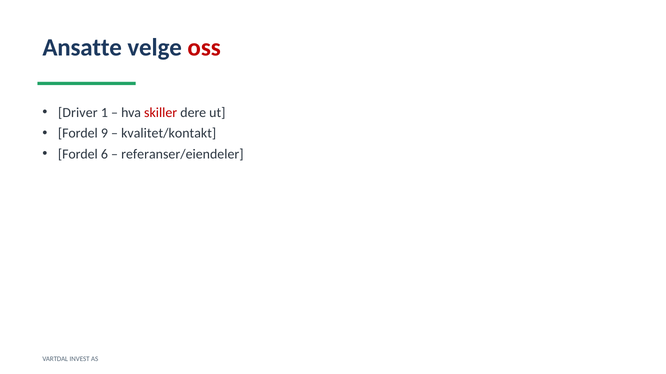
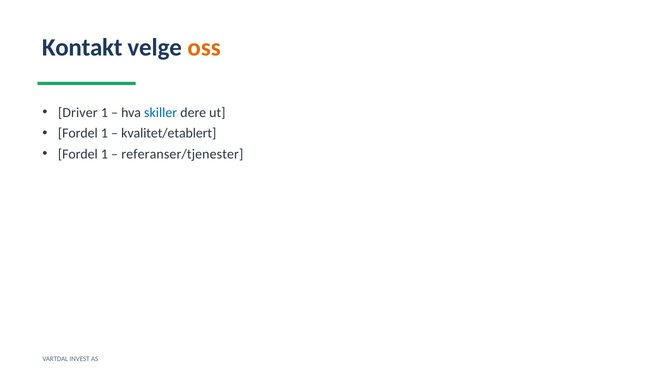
Ansatte: Ansatte -> Kontakt (82, 48)
oss colour: red -> orange (204, 48)
skiller colour: red -> blue (161, 113)
9: 9 -> 1 (104, 134)
kvalitet/kontakt: kvalitet/kontakt -> kvalitet/etablert (169, 134)
6: 6 -> 1 (104, 154)
referanser/eiendeler: referanser/eiendeler -> referanser/tjenester (182, 154)
